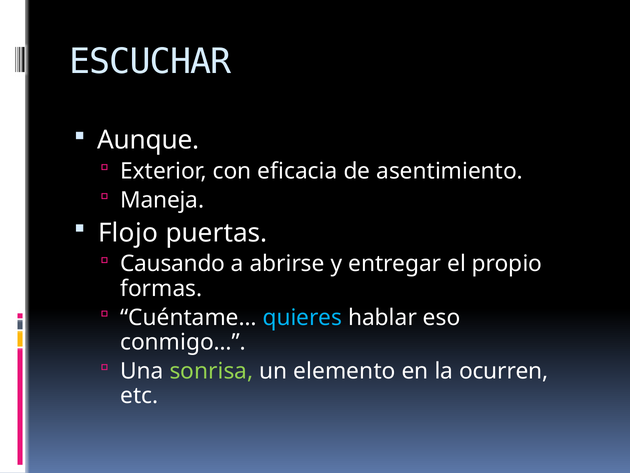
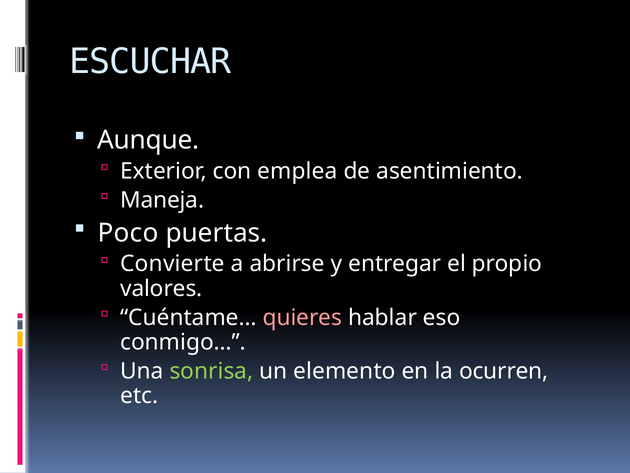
eficacia: eficacia -> emplea (297, 171)
Flojo: Flojo -> Poco (128, 233)
Causando: Causando -> Convierte (173, 264)
formas: formas -> valores (161, 288)
quieres colour: light blue -> pink (302, 317)
